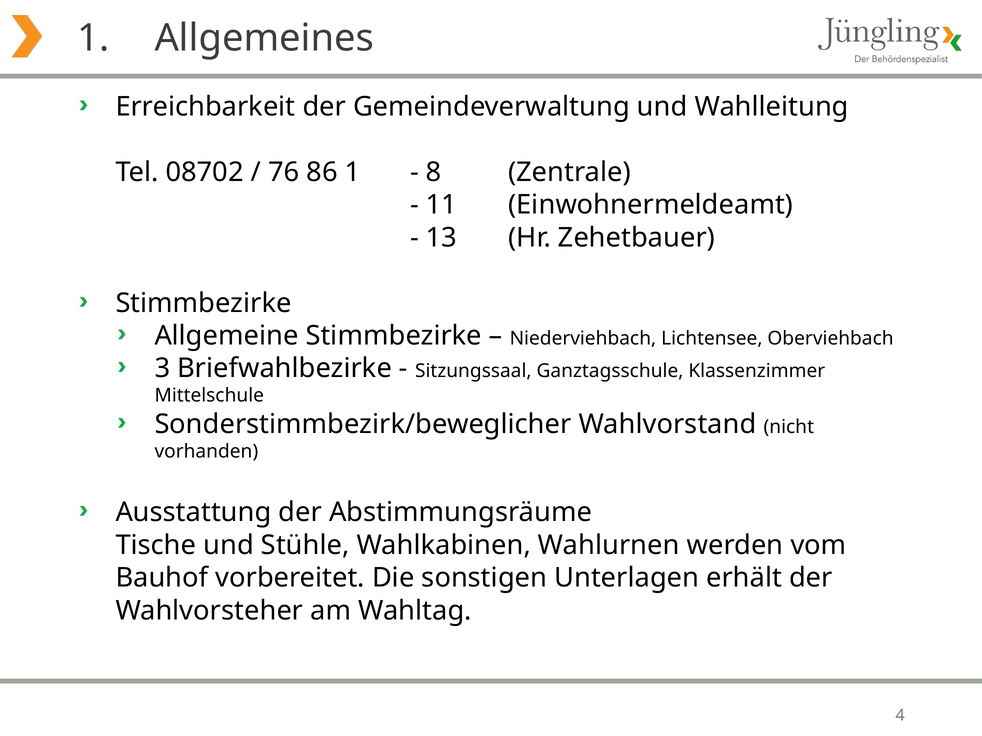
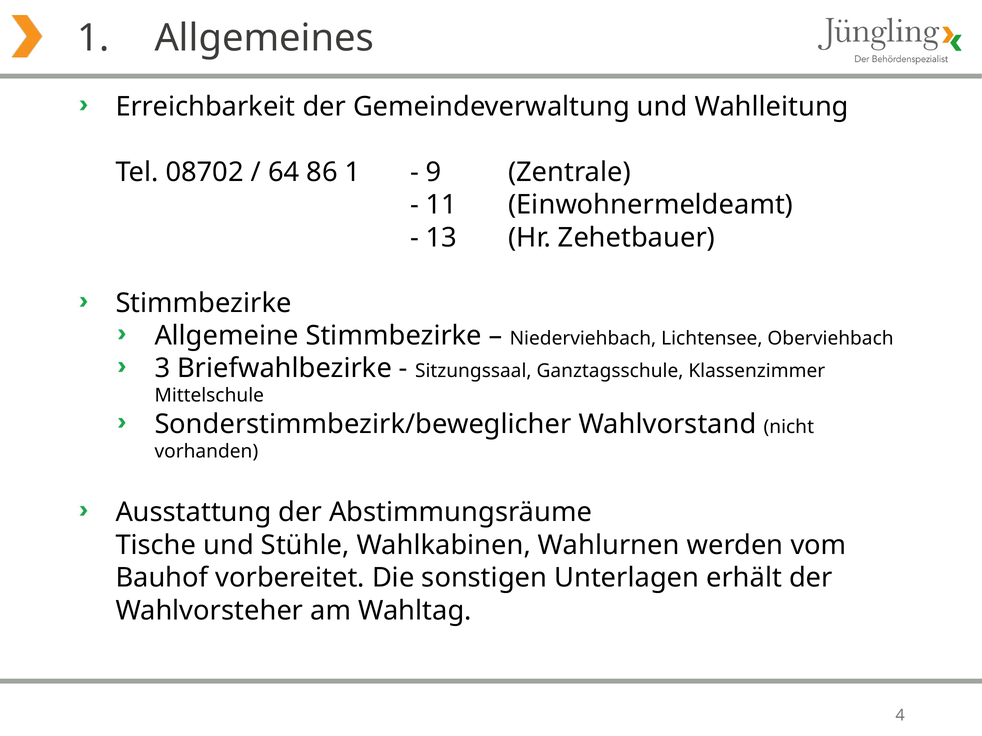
76: 76 -> 64 (284, 172)
8: 8 -> 9 (434, 172)
